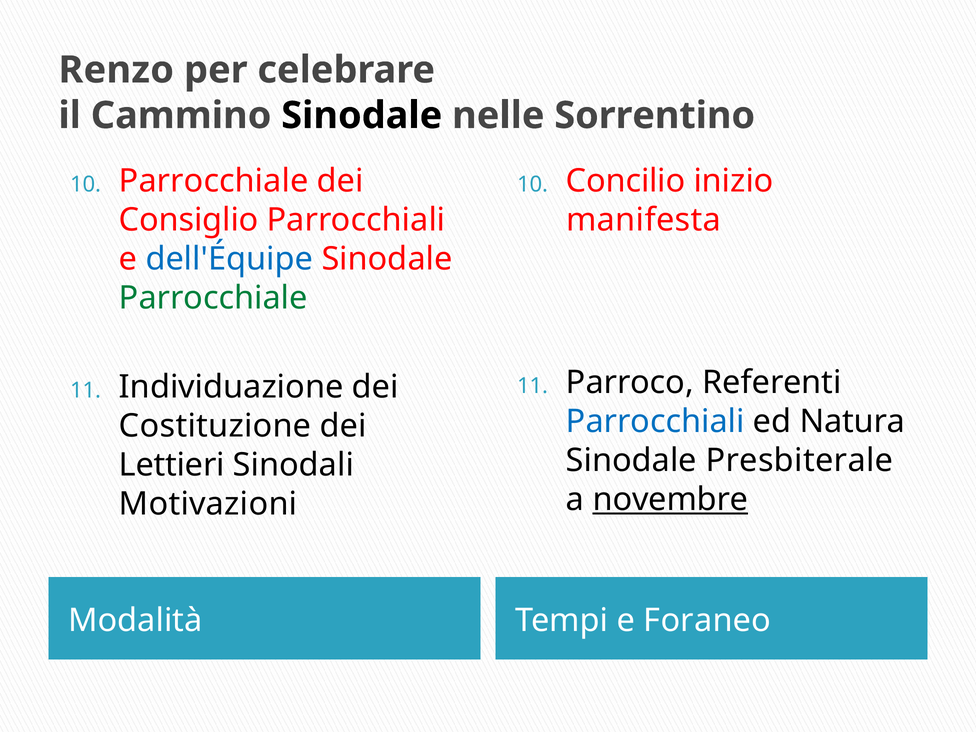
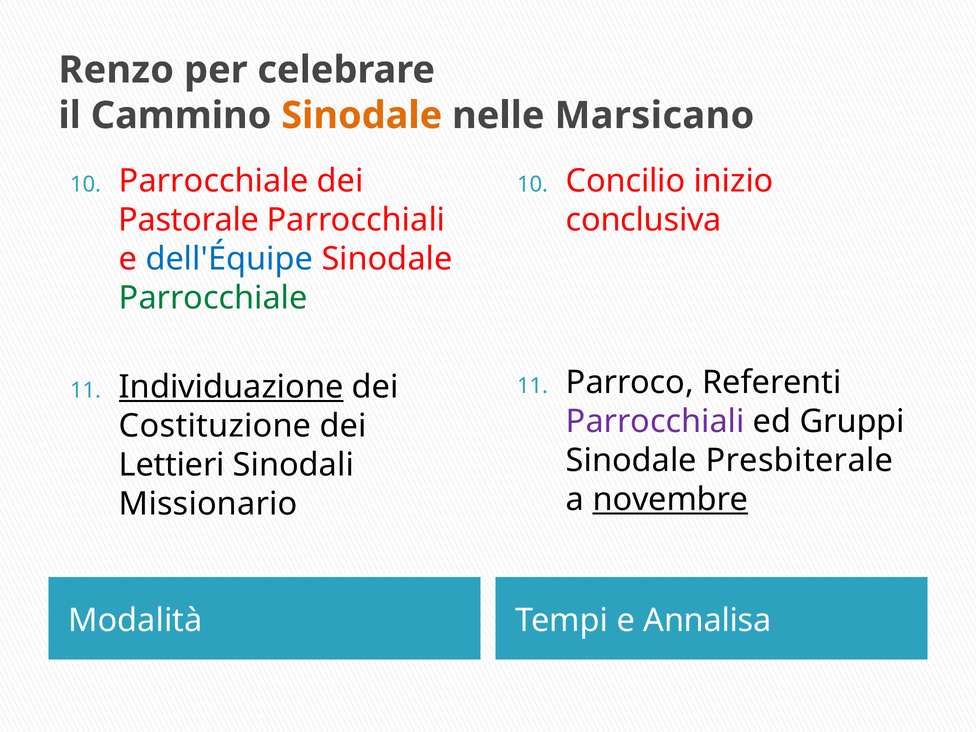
Sinodale colour: black -> orange (362, 116)
Sorrentino: Sorrentino -> Marsicano (654, 116)
Consiglio: Consiglio -> Pastorale (189, 220)
manifesta: manifesta -> conclusiva (644, 220)
Individuazione underline: none -> present (231, 387)
Parrocchiali colour: blue -> purple (655, 421)
Natura: Natura -> Gruppi (852, 421)
Motivazioni: Motivazioni -> Missionario (208, 504)
Foraneo: Foraneo -> Annalisa (707, 620)
